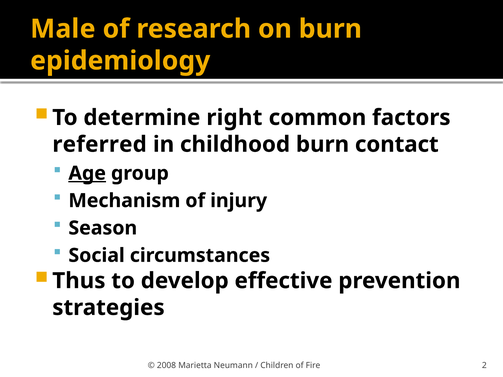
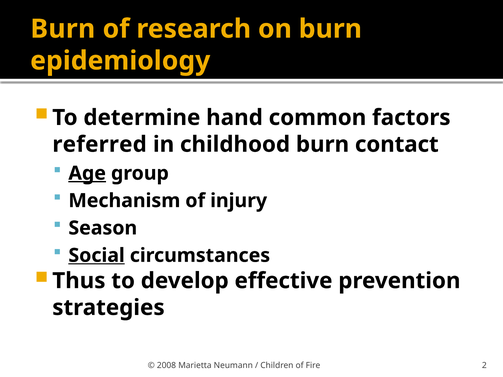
Male: Male -> Burn (63, 29)
right: right -> hand (234, 118)
Social underline: none -> present (97, 256)
